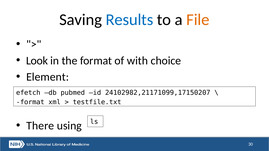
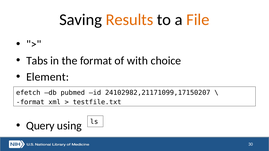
Results colour: blue -> orange (129, 20)
Look: Look -> Tabs (37, 61)
There: There -> Query (40, 126)
